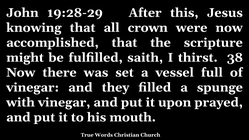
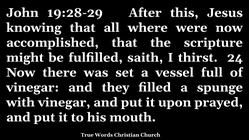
crown: crown -> where (148, 28)
38: 38 -> 24 (235, 58)
